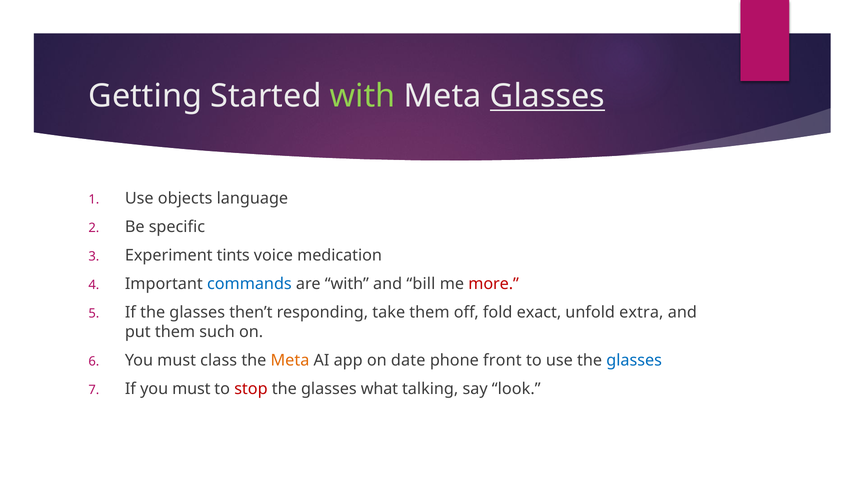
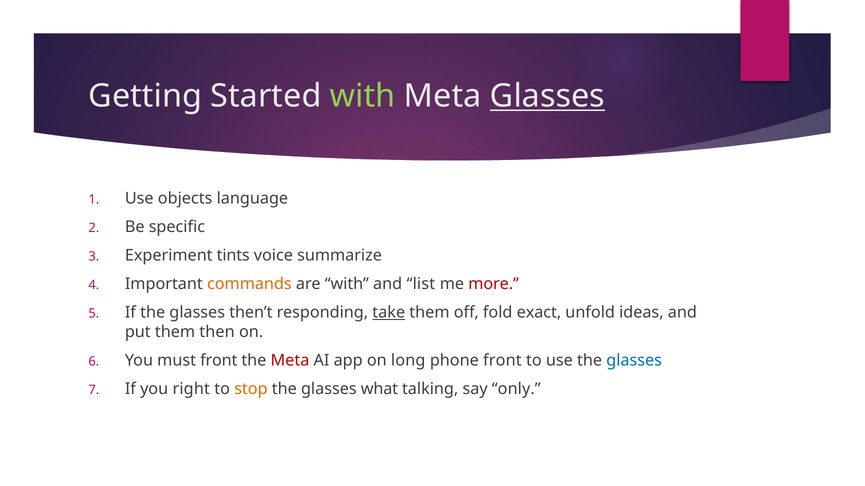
medication: medication -> summarize (340, 256)
commands colour: blue -> orange (249, 284)
bill: bill -> list (421, 284)
take underline: none -> present (389, 313)
extra: extra -> ideas (641, 313)
such: such -> then (217, 332)
must class: class -> front (219, 361)
Meta colour: orange -> red (290, 361)
date: date -> long (408, 361)
If you must: must -> right (191, 389)
stop colour: red -> orange (251, 389)
look: look -> only (516, 389)
